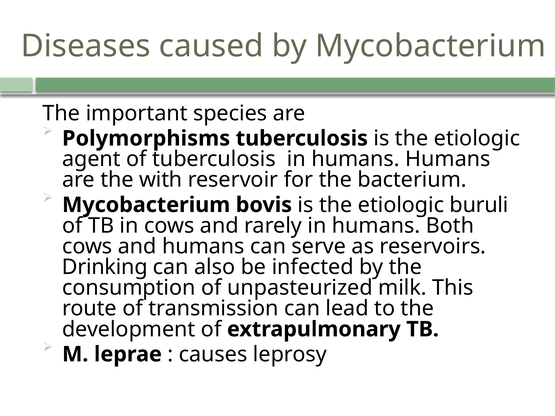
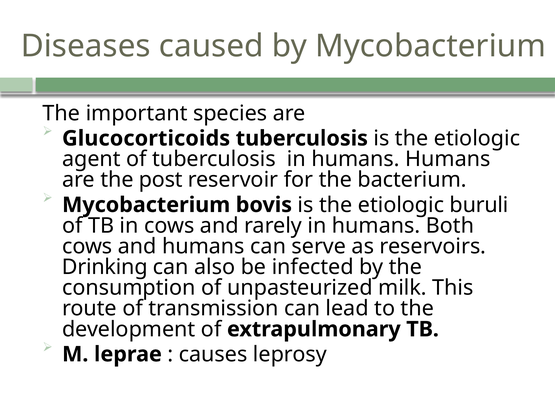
Polymorphisms: Polymorphisms -> Glucocorticoids (146, 139)
with: with -> post (161, 180)
